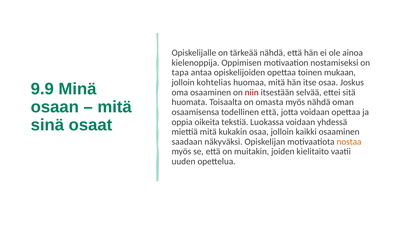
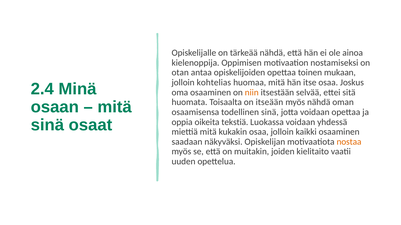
tapa: tapa -> otan (180, 73)
9.9: 9.9 -> 2.4 (42, 89)
niin colour: red -> orange (252, 93)
omasta: omasta -> itseään (269, 102)
todellinen että: että -> sinä (270, 112)
